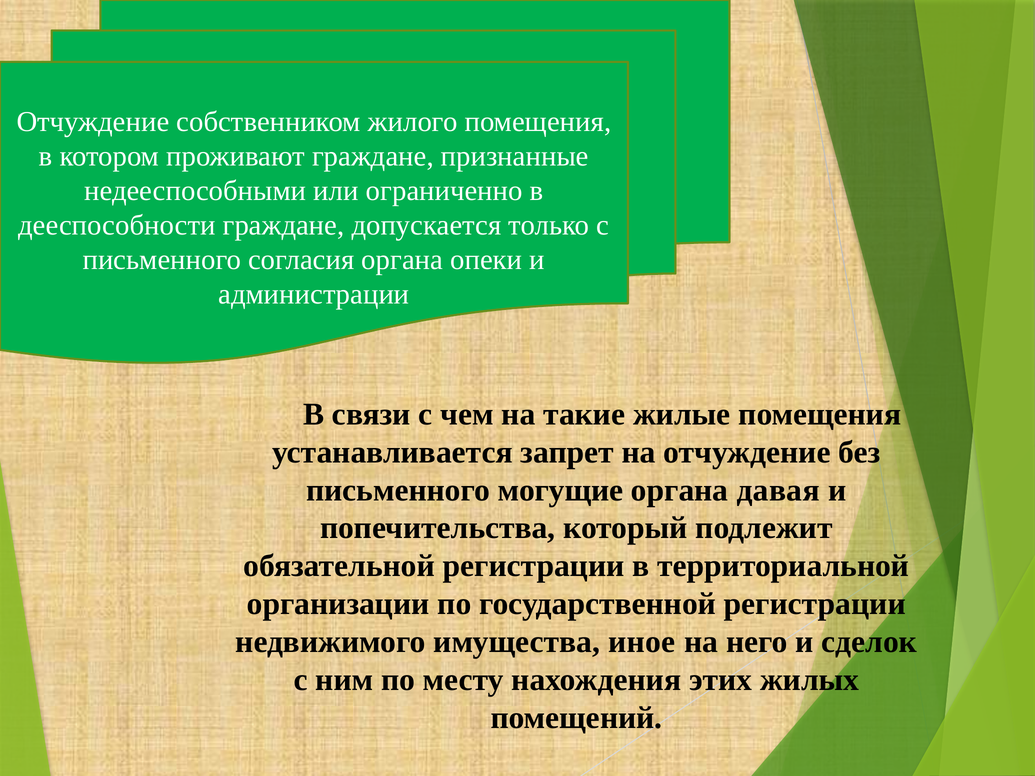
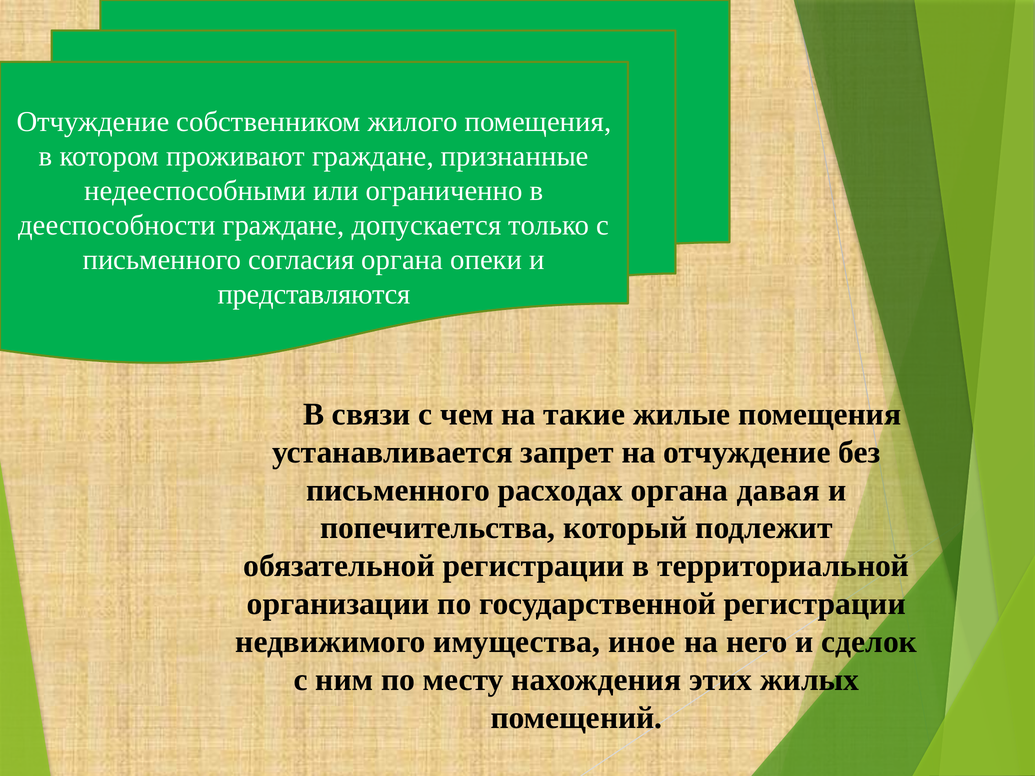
администрации: администрации -> представляются (314, 294)
могущие: могущие -> расходах (560, 490)
